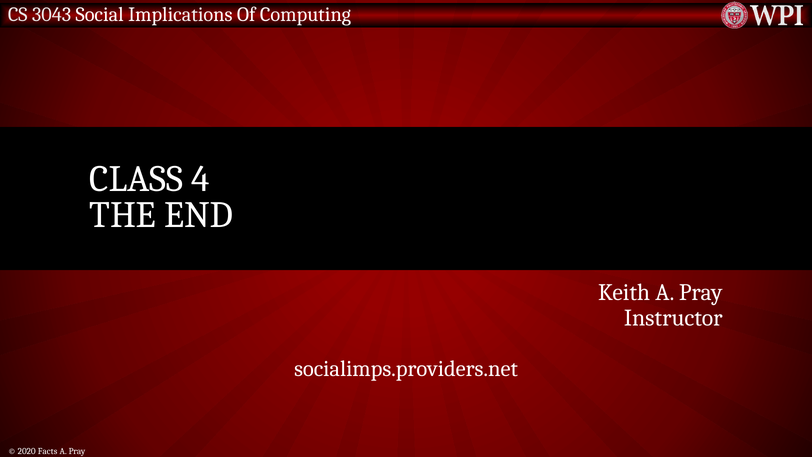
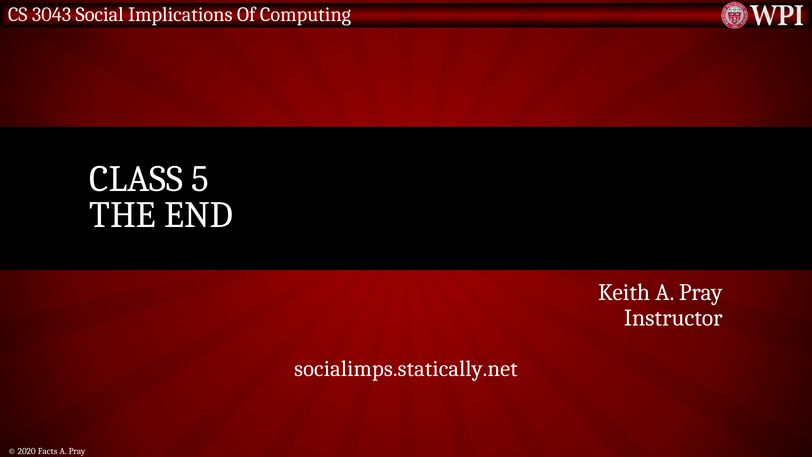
4: 4 -> 5 (200, 179)
socialimps.providers.net: socialimps.providers.net -> socialimps.statically.net (406, 369)
